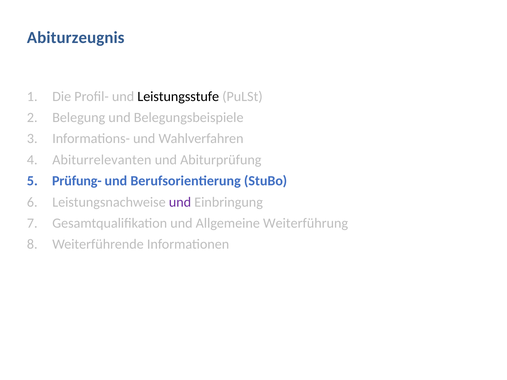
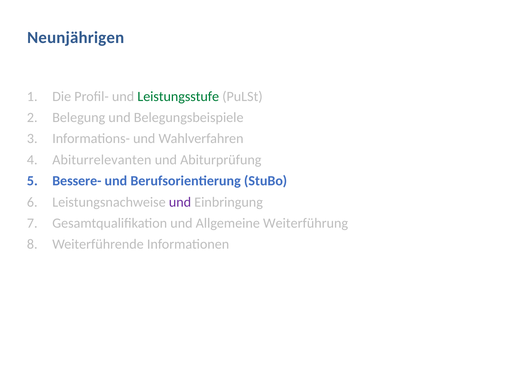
Abiturzeugnis: Abiturzeugnis -> Neunjährigen (76, 38)
Leistungsstufe colour: black -> green (178, 96)
Prüfung-: Prüfung- -> Bessere- (77, 181)
